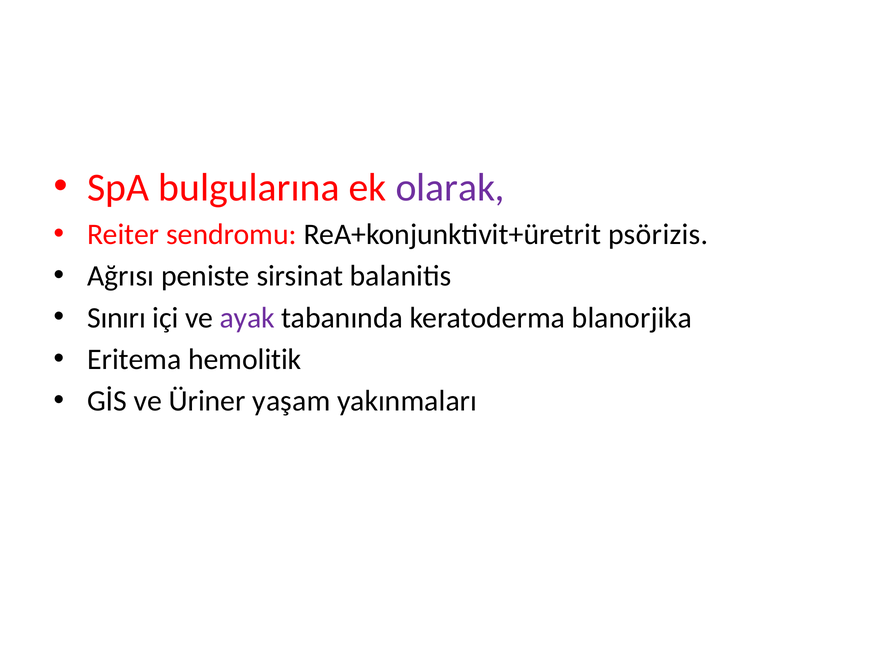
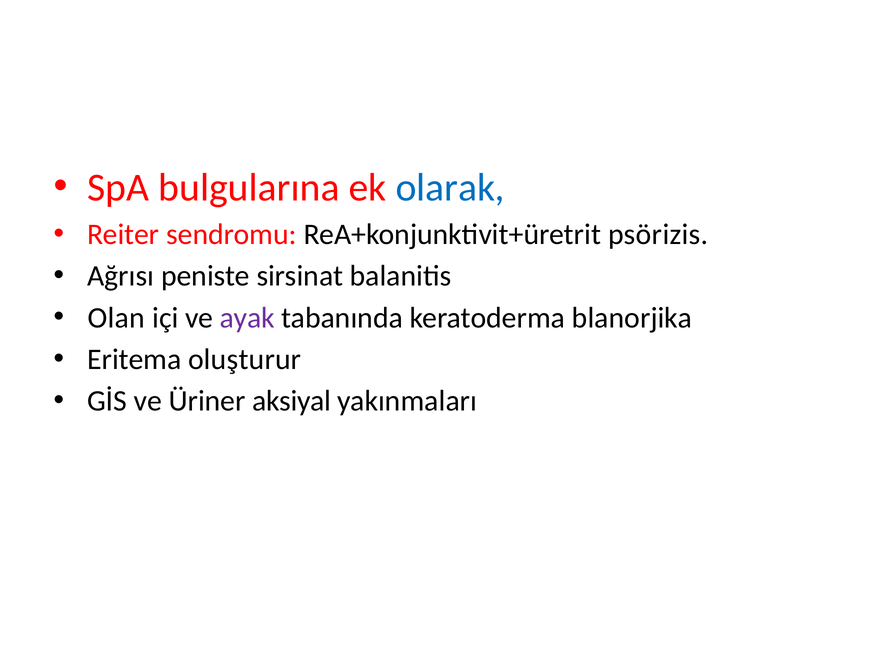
olarak colour: purple -> blue (450, 188)
Sınırı: Sınırı -> Olan (116, 318)
hemolitik: hemolitik -> oluşturur (245, 360)
yaşam: yaşam -> aksiyal (292, 401)
